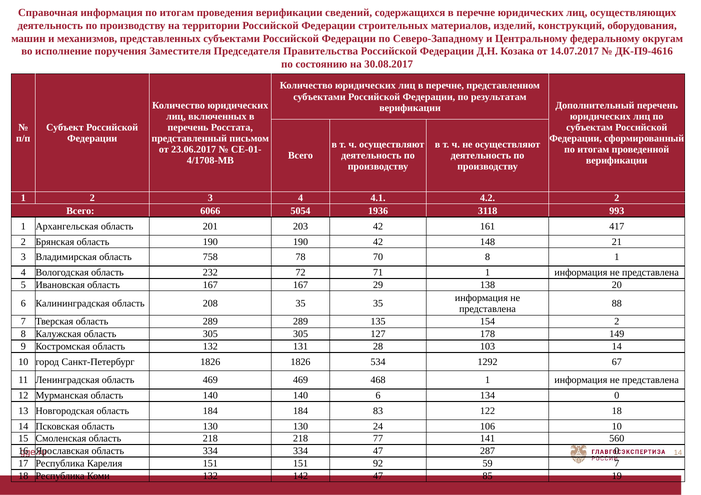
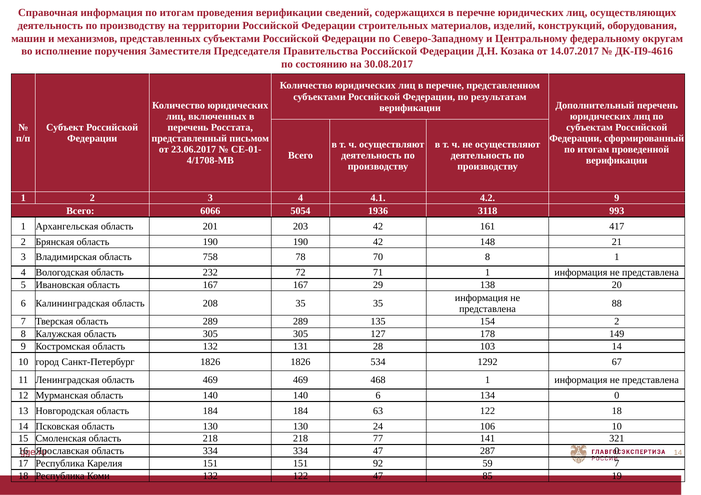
4.2 2: 2 -> 9 (617, 198)
83: 83 -> 63 (378, 411)
560: 560 -> 321 (617, 439)
132 142: 142 -> 122 (301, 476)
